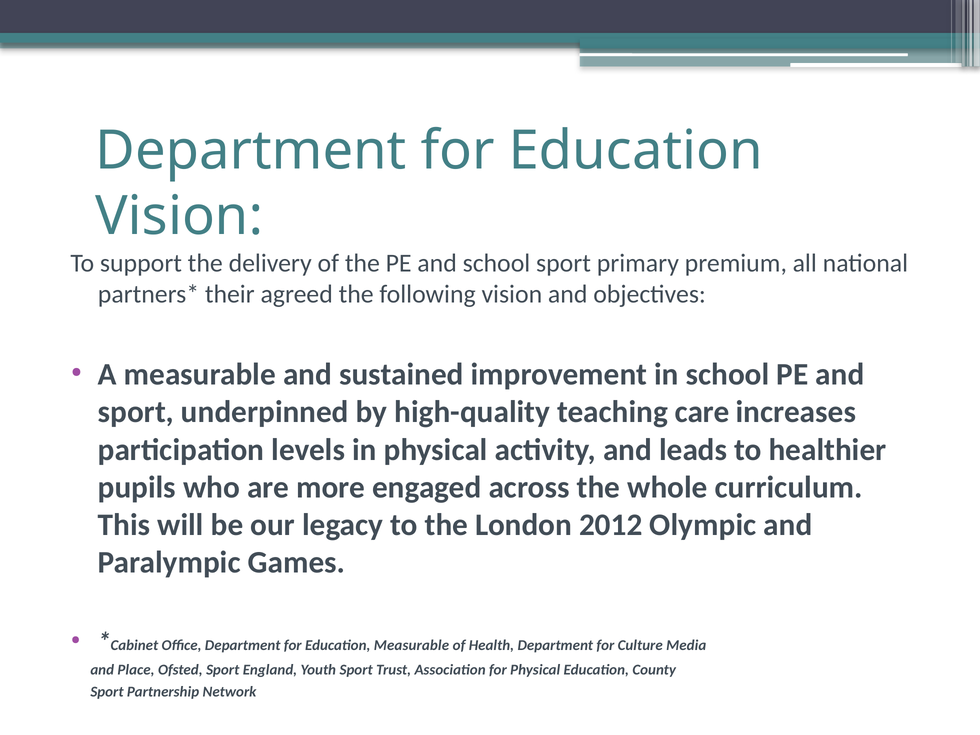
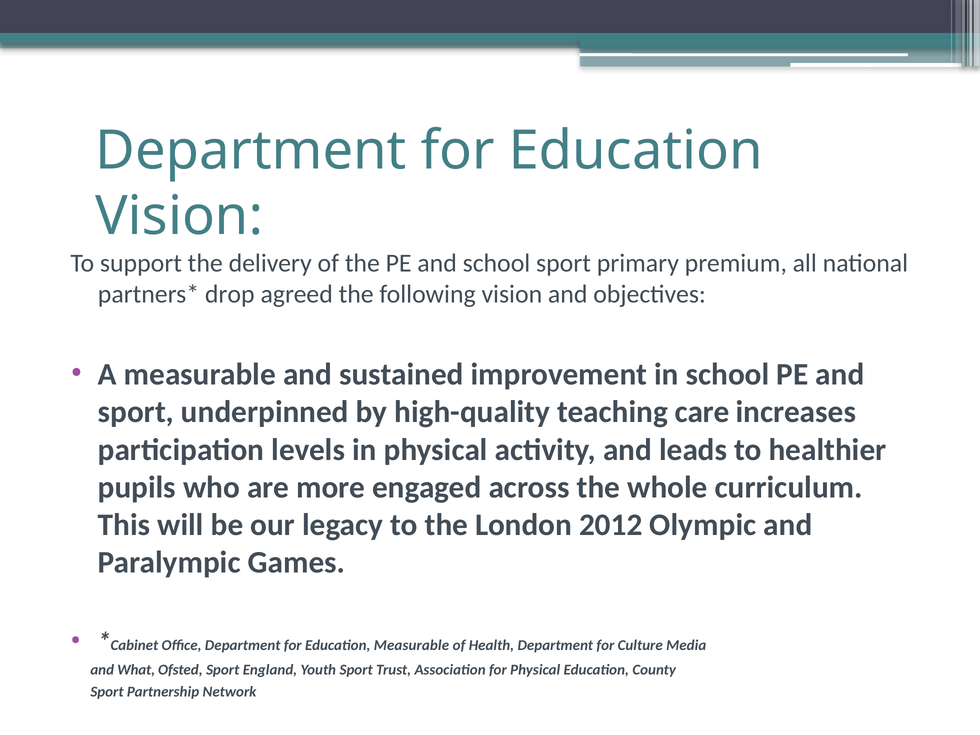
their: their -> drop (230, 294)
Place: Place -> What (136, 670)
